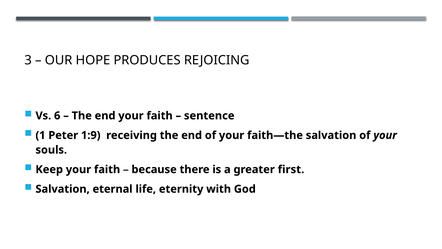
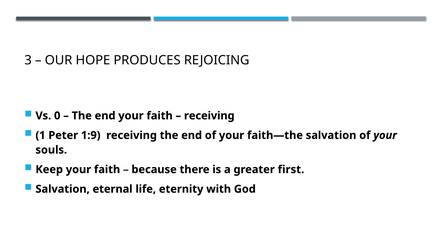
6: 6 -> 0 (57, 116)
sentence: sentence -> receiving (209, 116)
